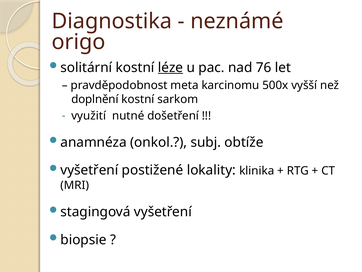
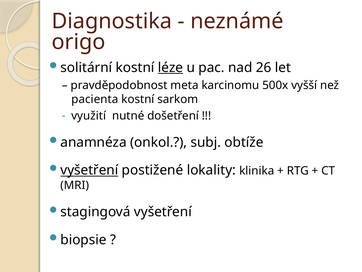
76: 76 -> 26 (264, 67)
doplnění: doplnění -> pacienta (95, 99)
vyšetření underline: none -> present (89, 170)
